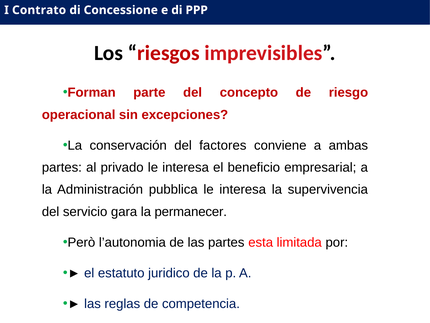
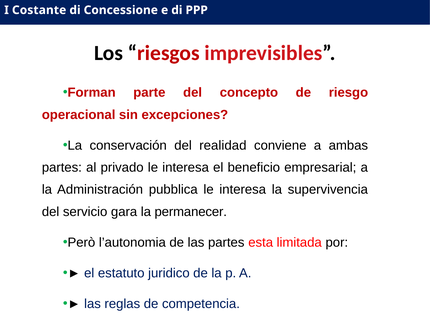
Contrato: Contrato -> Costante (39, 10)
factores: factores -> realidad (223, 145)
